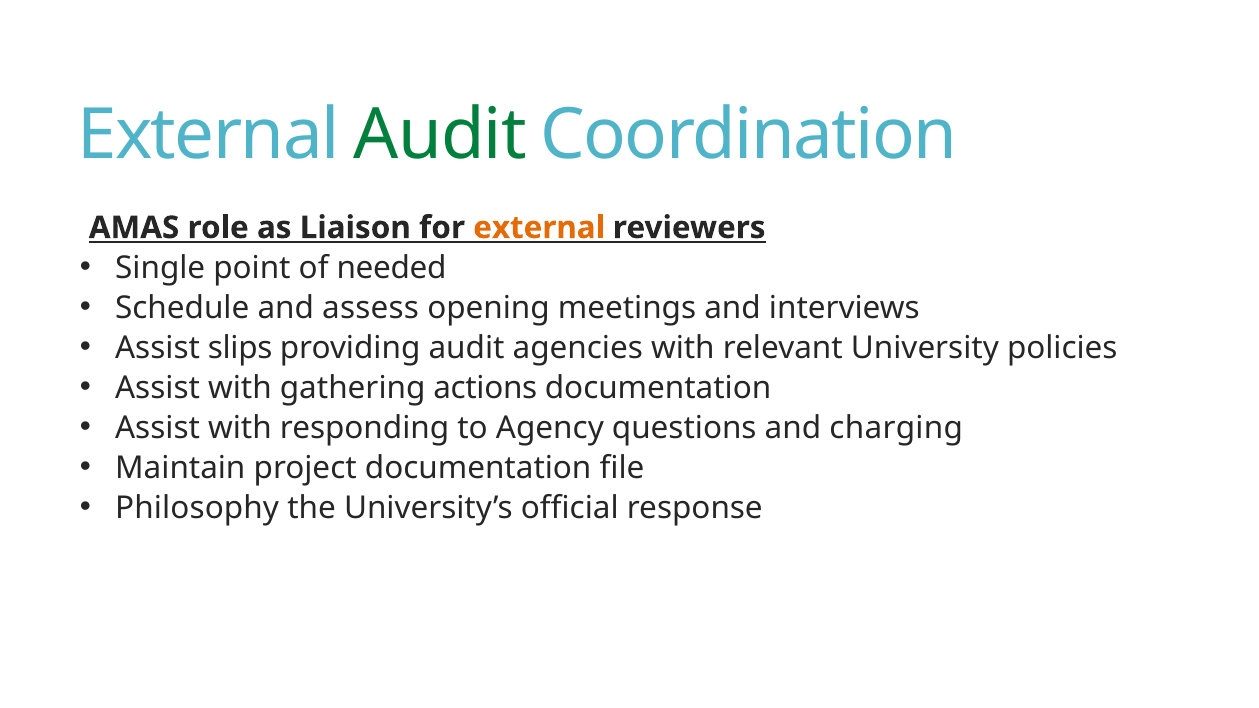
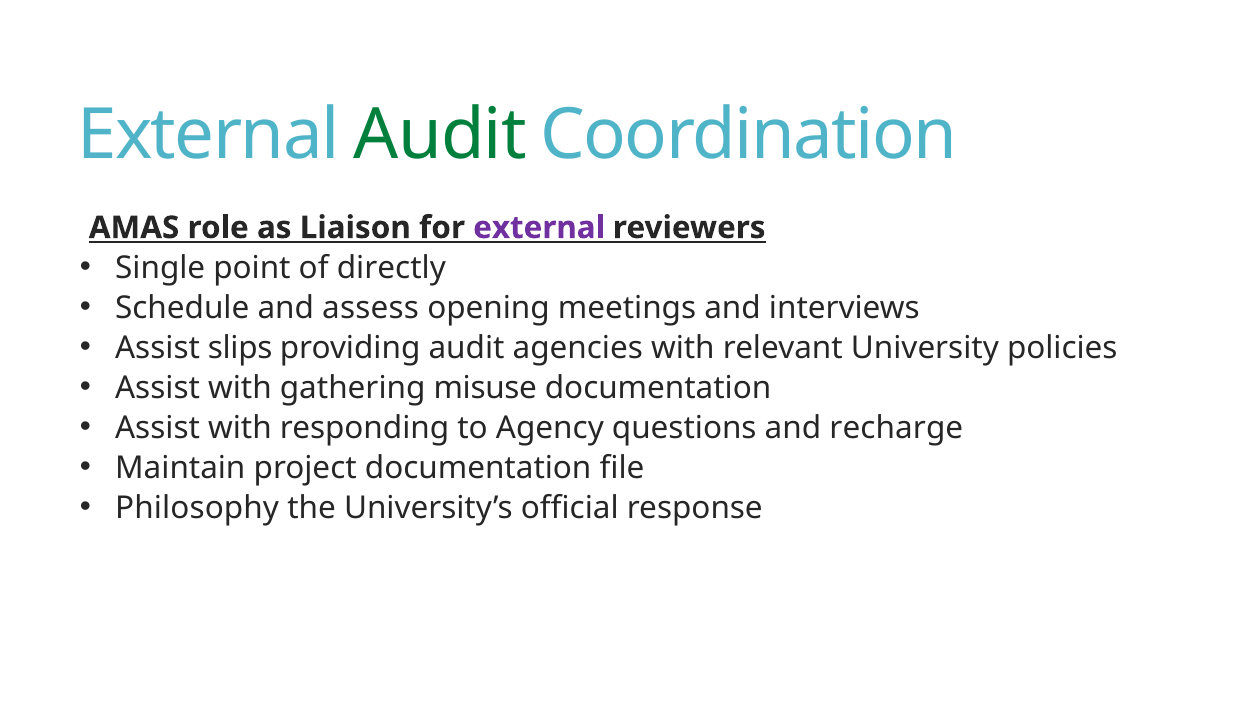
external colour: orange -> purple (539, 228)
needed: needed -> directly (391, 268)
actions: actions -> misuse (485, 388)
charging: charging -> recharge (896, 428)
